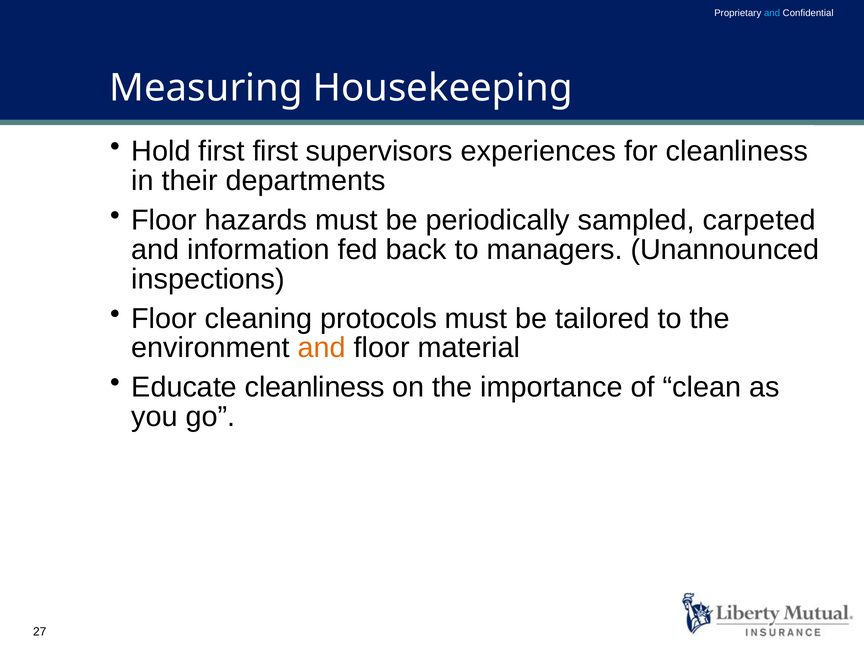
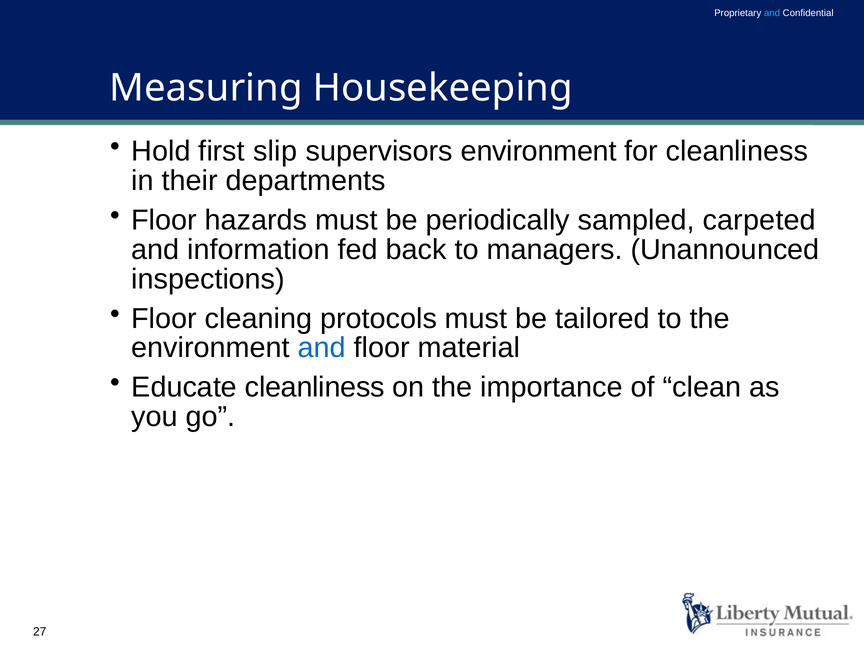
first first: first -> slip (275, 151)
supervisors experiences: experiences -> environment (539, 151)
and colour: orange -> blue (322, 348)
